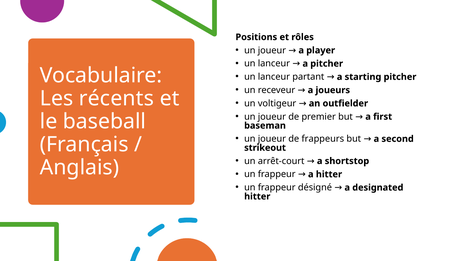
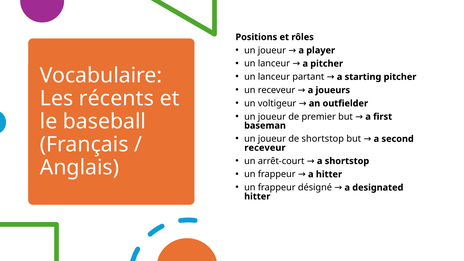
de frappeurs: frappeurs -> shortstop (323, 139)
strikeout: strikeout -> receveur (265, 148)
